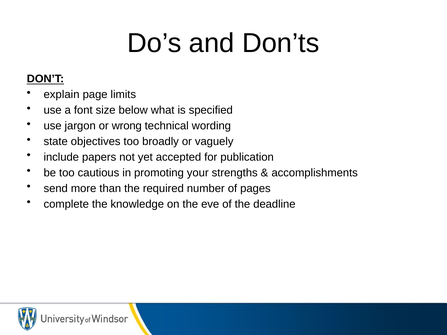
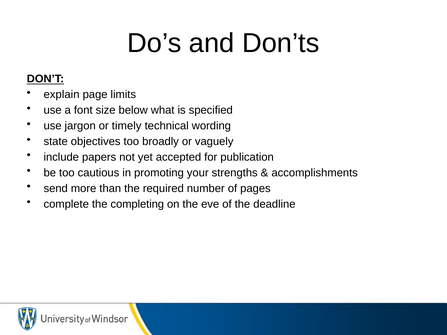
wrong: wrong -> timely (127, 126)
knowledge: knowledge -> completing (137, 204)
